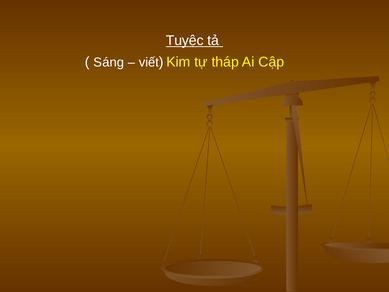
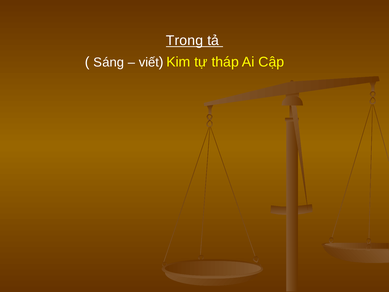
Tuyệc: Tuyệc -> Trong (185, 40)
